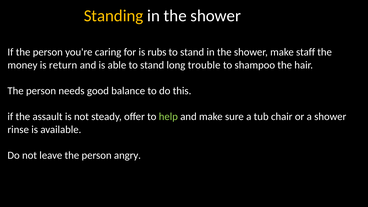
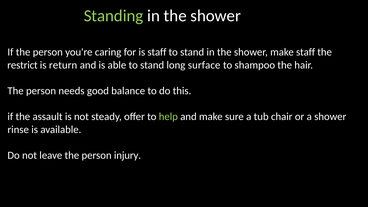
Standing colour: yellow -> light green (114, 16)
is rubs: rubs -> staff (157, 52)
money: money -> restrict (22, 65)
trouble: trouble -> surface (204, 65)
angry: angry -> injury (127, 155)
